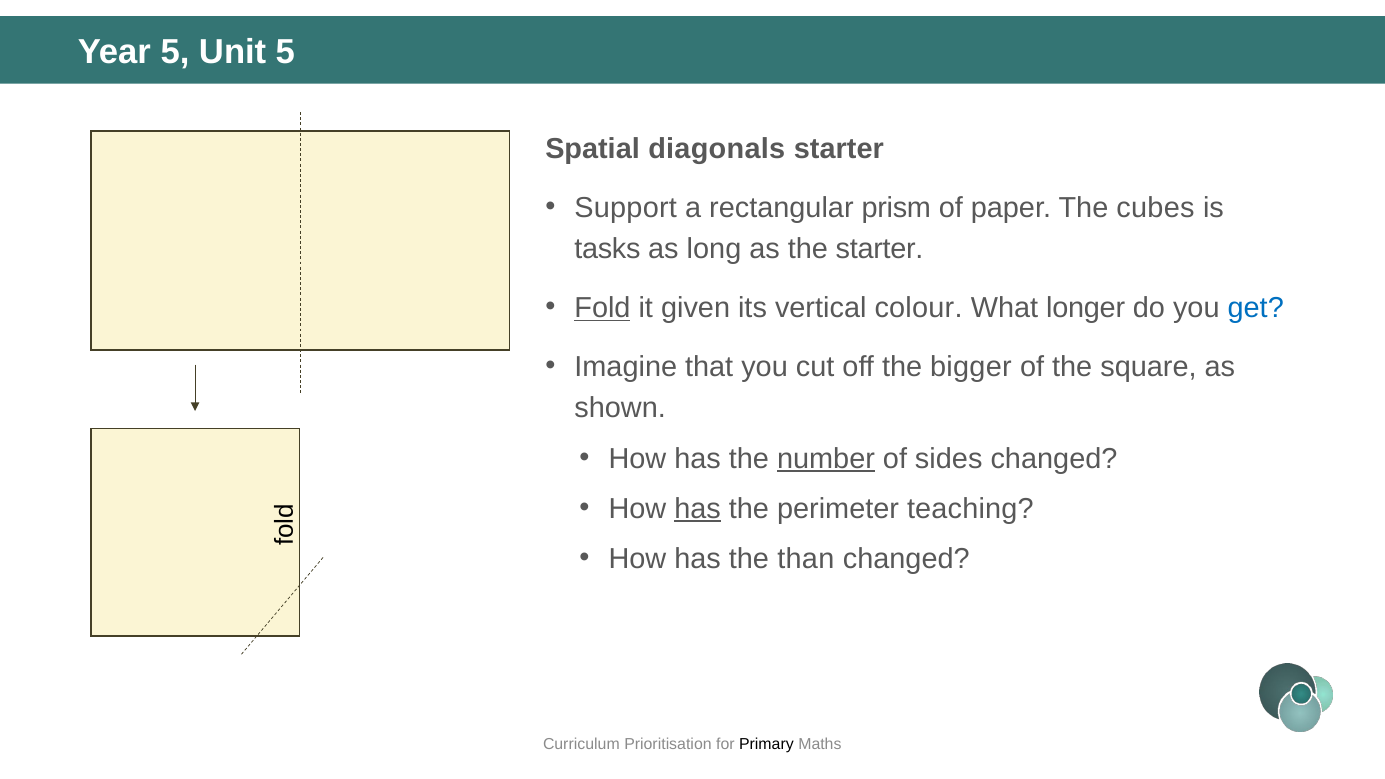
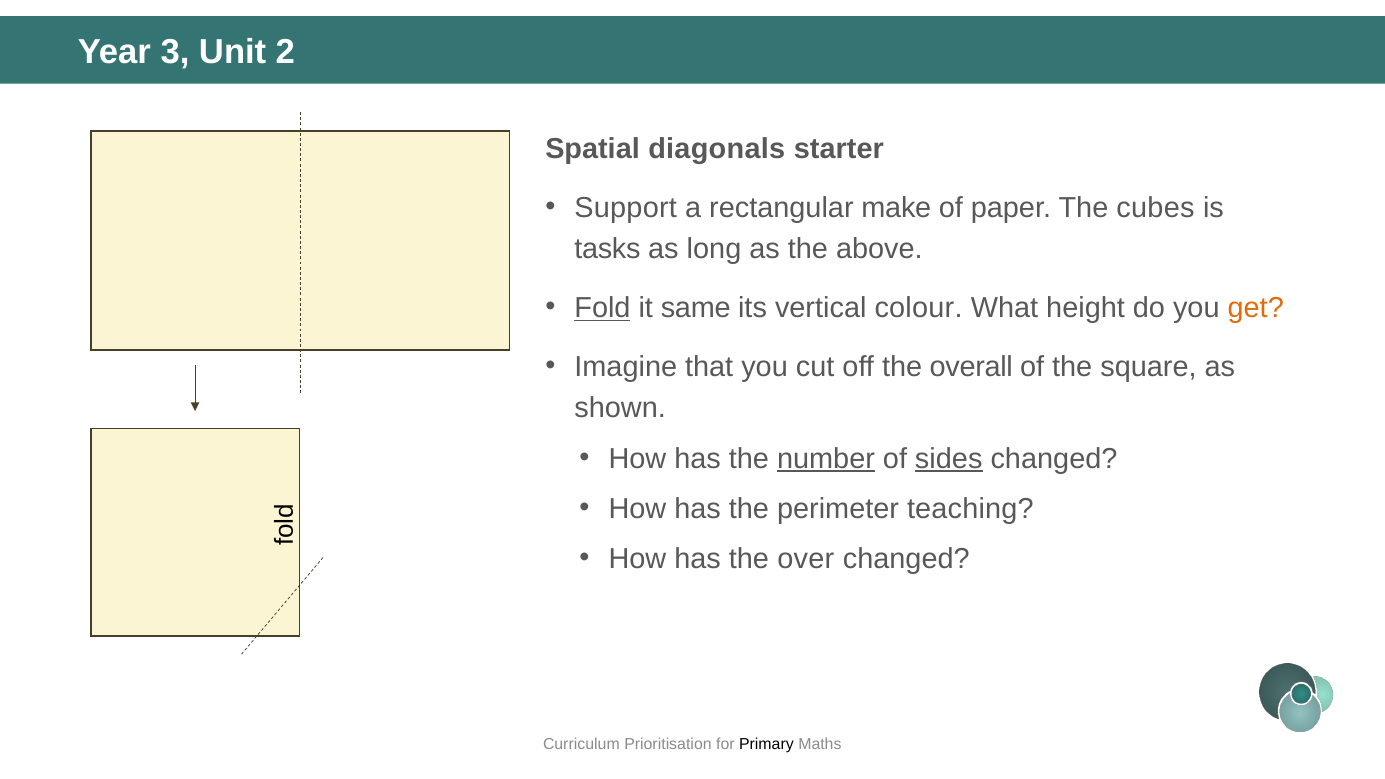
Year 5: 5 -> 3 (175, 52)
Unit 5: 5 -> 2 (285, 52)
prism: prism -> make (896, 208)
the starter: starter -> above (879, 249)
given: given -> same (696, 308)
longer: longer -> height (1086, 308)
get colour: blue -> orange (1256, 308)
bigger: bigger -> overall (971, 367)
sides underline: none -> present (949, 459)
has underline: present -> none (698, 509)
than: than -> over (806, 559)
